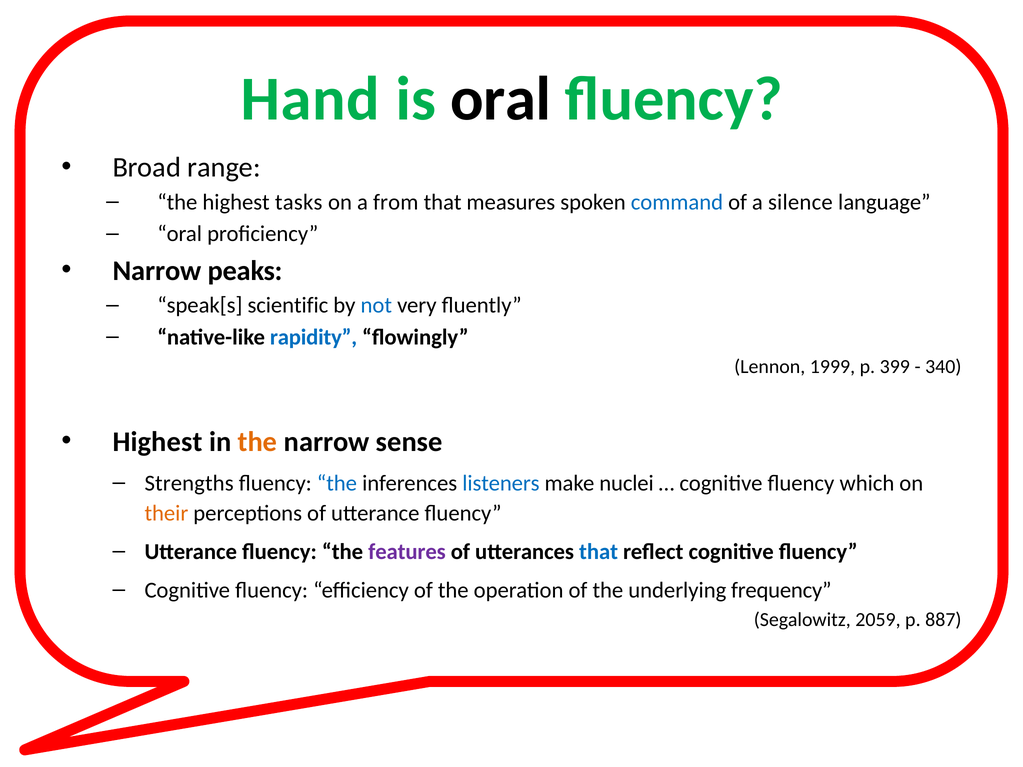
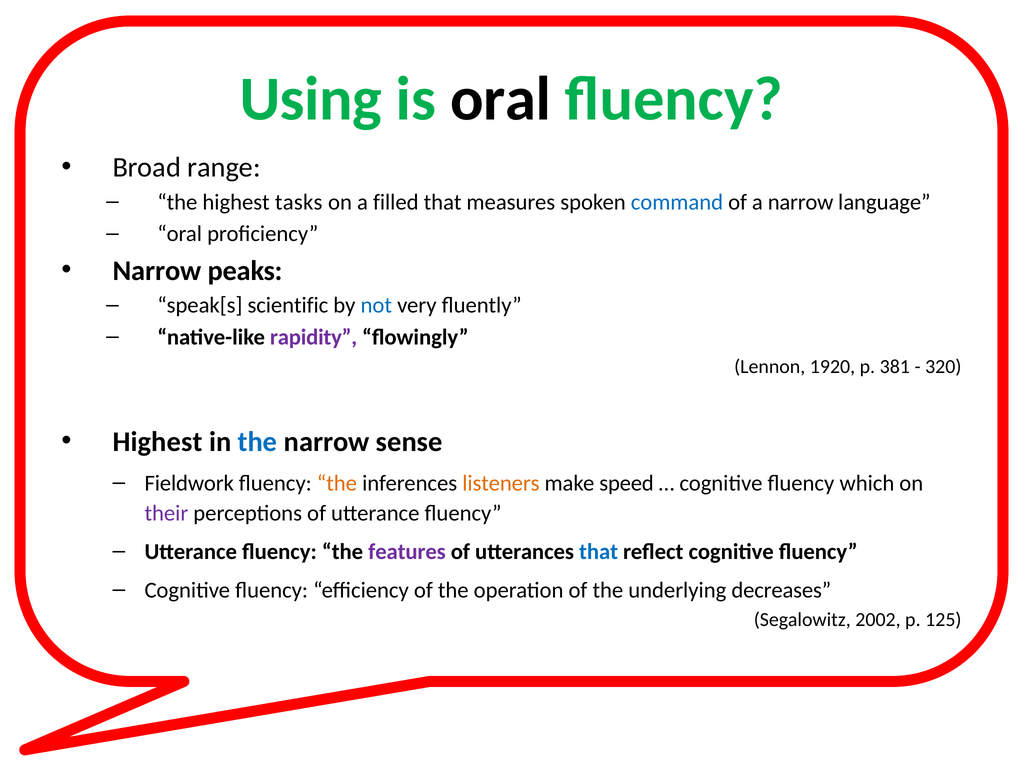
Hand: Hand -> Using (311, 99)
from: from -> filled (396, 202)
a silence: silence -> narrow (801, 202)
rapidity colour: blue -> purple (314, 337)
1999: 1999 -> 1920 (832, 367)
399: 399 -> 381 (895, 367)
340: 340 -> 320 (943, 367)
the colour: orange -> blue (258, 442)
Strengths: Strengths -> Fieldwork (189, 483)
the colour: blue -> orange (337, 483)
listeners colour: blue -> orange (501, 483)
nuclei: nuclei -> speed (627, 483)
their colour: orange -> purple (166, 513)
frequency: frequency -> decreases (781, 590)
2059: 2059 -> 2002 (878, 620)
887: 887 -> 125 (943, 620)
